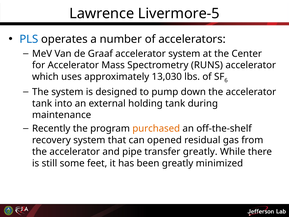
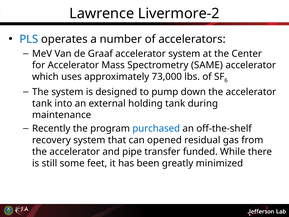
Livermore-5: Livermore-5 -> Livermore-2 (179, 13)
RUNS: RUNS -> SAME (207, 65)
13,030: 13,030 -> 73,000 (167, 77)
purchased colour: orange -> blue (156, 128)
transfer greatly: greatly -> funded (200, 151)
